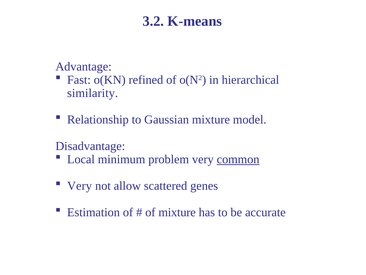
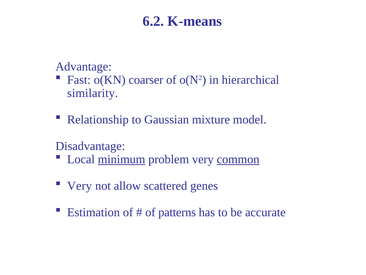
3.2: 3.2 -> 6.2 (153, 21)
refined: refined -> coarser (146, 80)
minimum underline: none -> present (122, 159)
of mixture: mixture -> patterns (177, 212)
